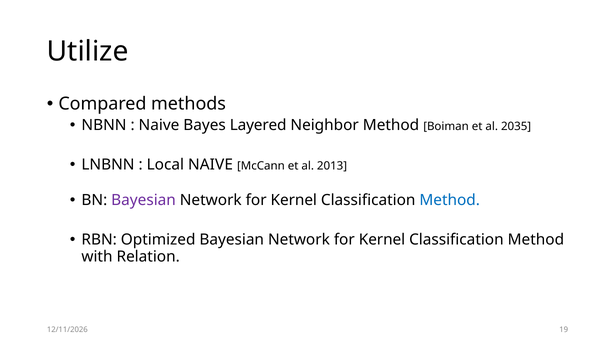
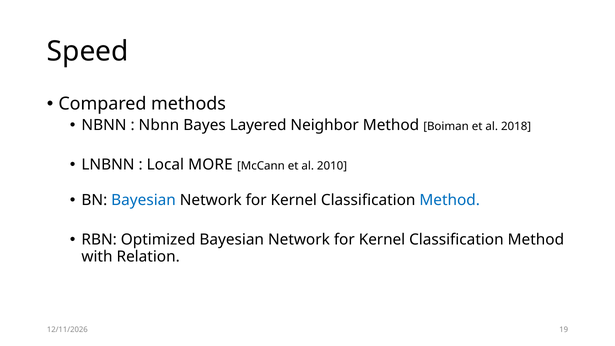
Utilize: Utilize -> Speed (88, 52)
Naive: Naive -> Nbnn (159, 125)
2035: 2035 -> 2018 (516, 126)
Local NAIVE: NAIVE -> MORE (210, 165)
2013: 2013 -> 2010 (332, 166)
Bayesian colour: purple -> blue (144, 200)
